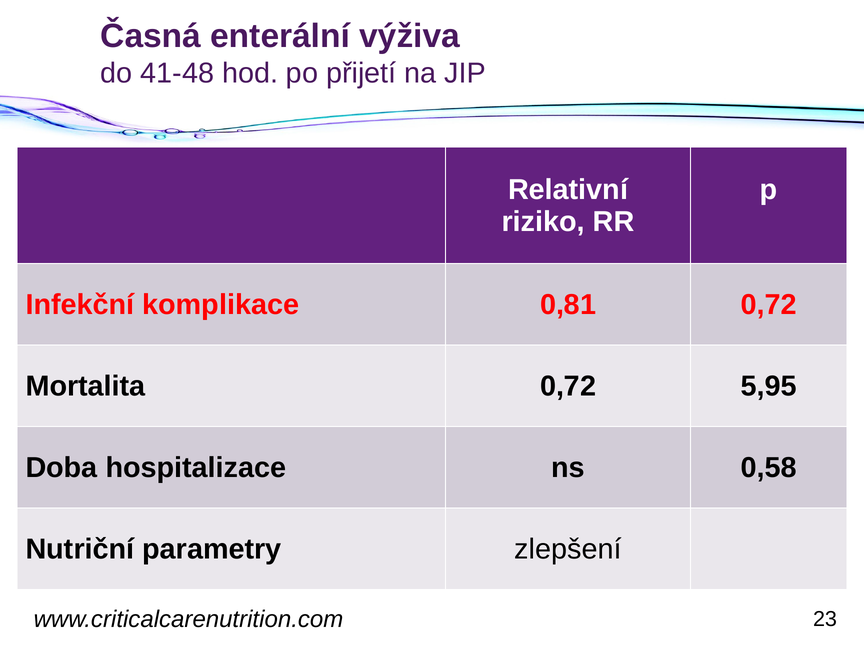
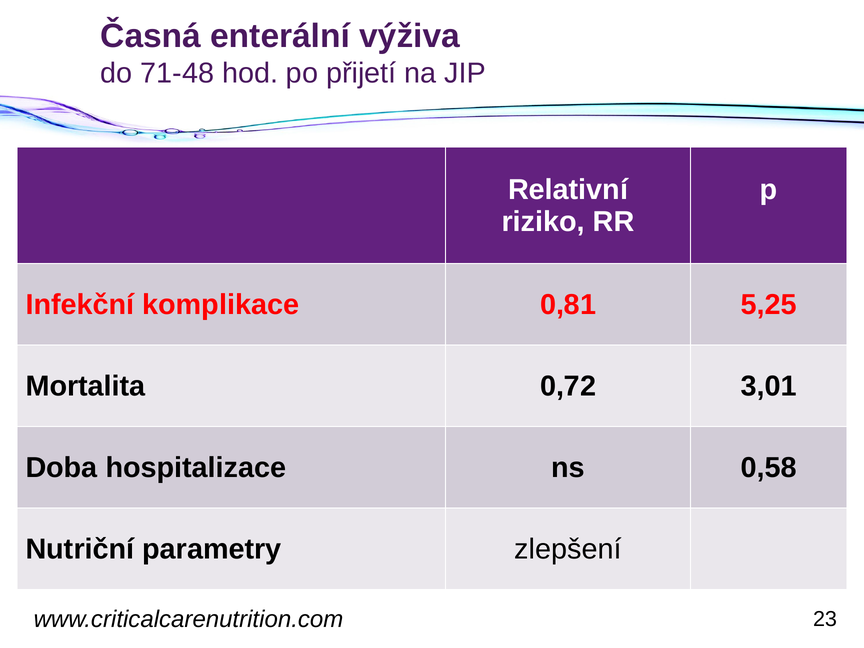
41-48: 41-48 -> 71-48 (177, 73)
0,81 0,72: 0,72 -> 5,25 (769, 305)
5,95: 5,95 -> 3,01 (769, 386)
